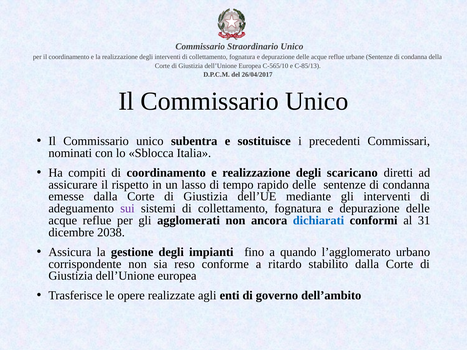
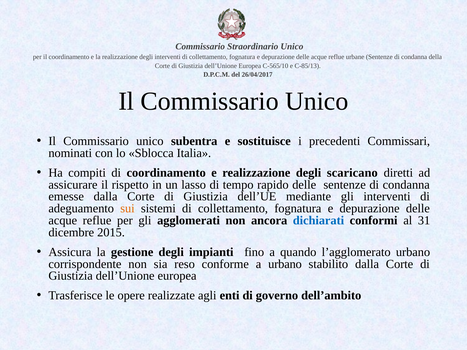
sui colour: purple -> orange (127, 209)
2038: 2038 -> 2015 (111, 233)
a ritardo: ritardo -> urbano (285, 264)
